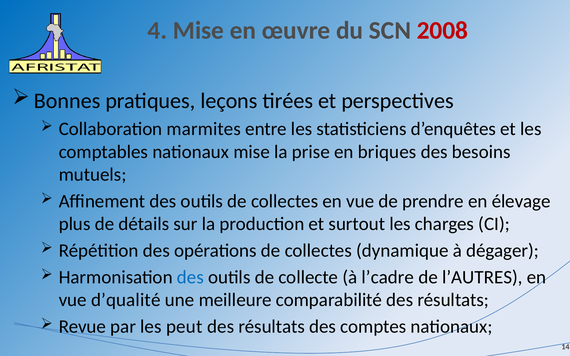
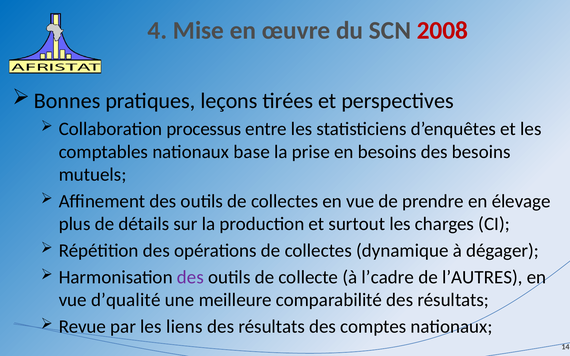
marmites: marmites -> processus (204, 129)
nationaux mise: mise -> base (252, 152)
en briques: briques -> besoins (387, 152)
des colour: blue -> purple (190, 277)
peut: peut -> liens (184, 327)
